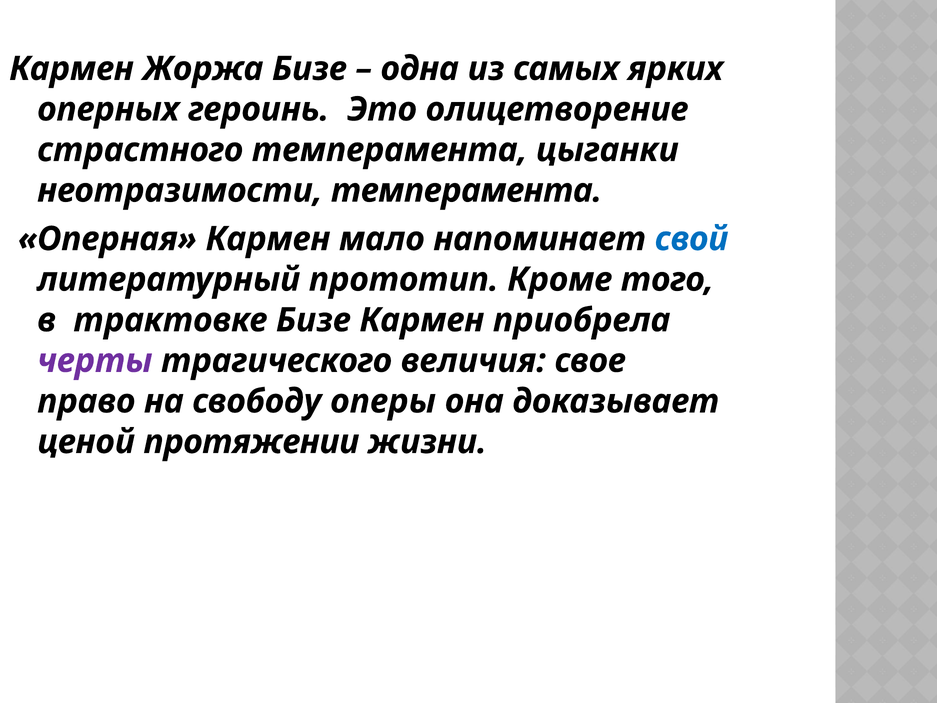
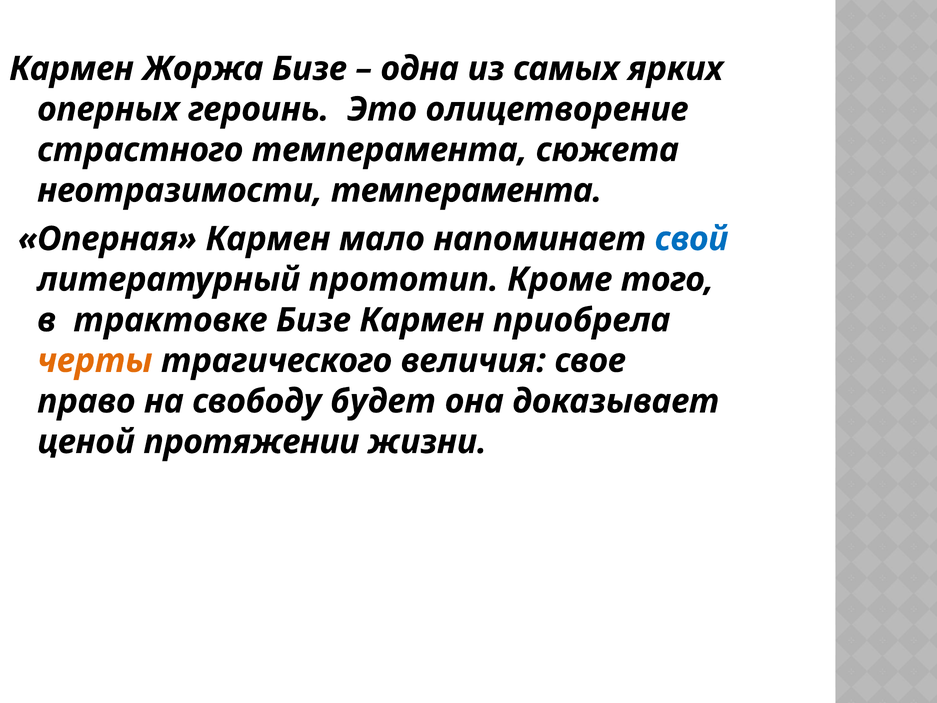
цыганки: цыганки -> сюжета (607, 150)
черты colour: purple -> orange (95, 361)
оперы: оперы -> будет (383, 401)
